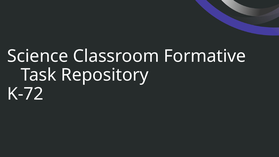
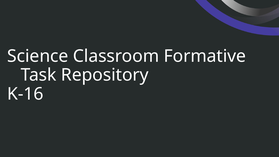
K-72: K-72 -> K-16 (25, 94)
